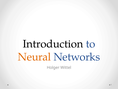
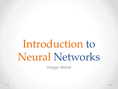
Introduction colour: black -> orange (53, 44)
